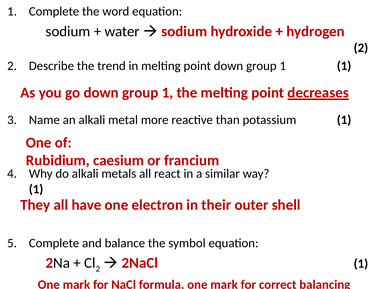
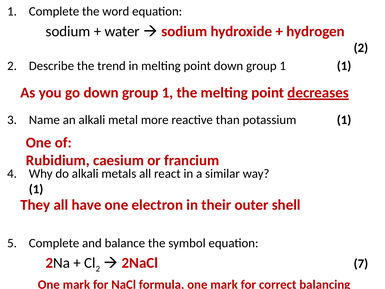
2NaCl 1: 1 -> 7 (361, 263)
